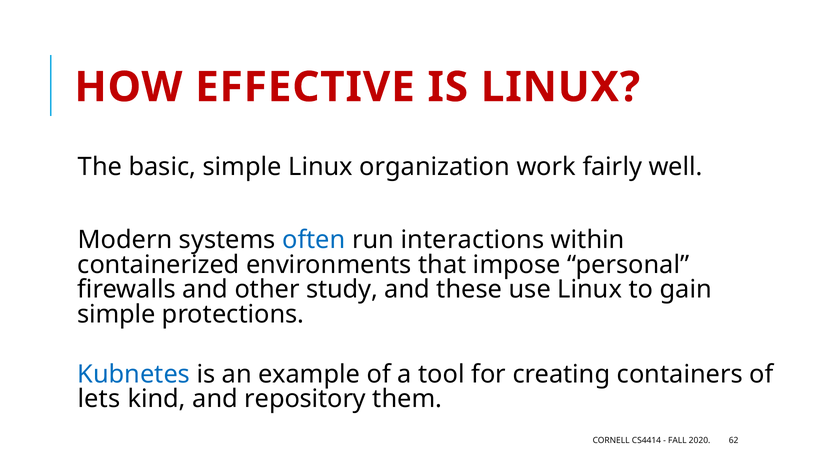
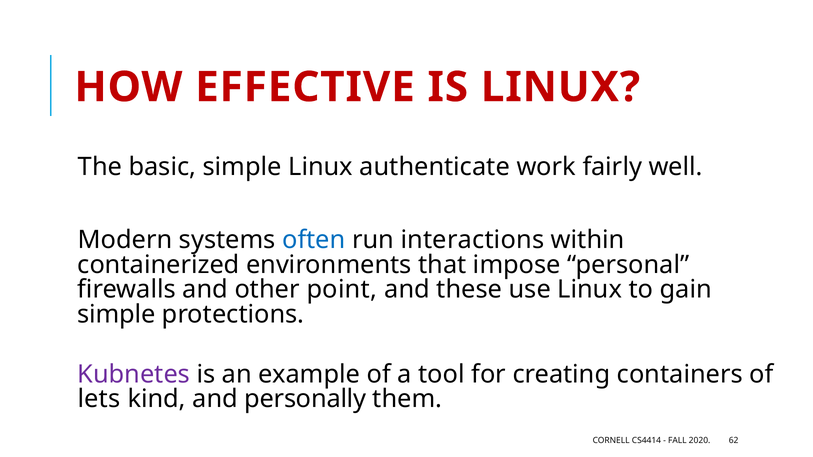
organization: organization -> authenticate (435, 167)
study: study -> point (342, 290)
Kubnetes colour: blue -> purple (134, 374)
repository: repository -> personally (305, 399)
